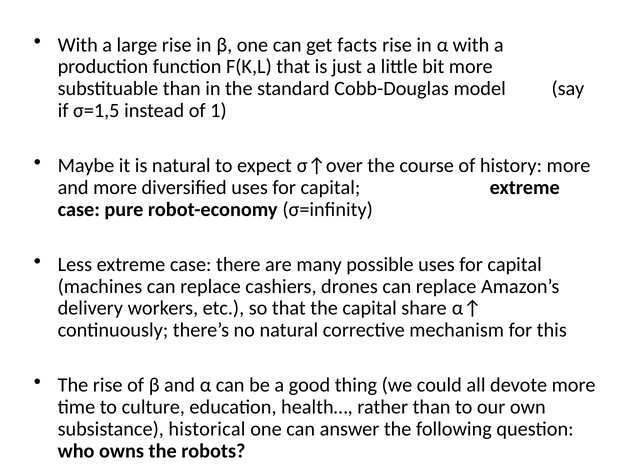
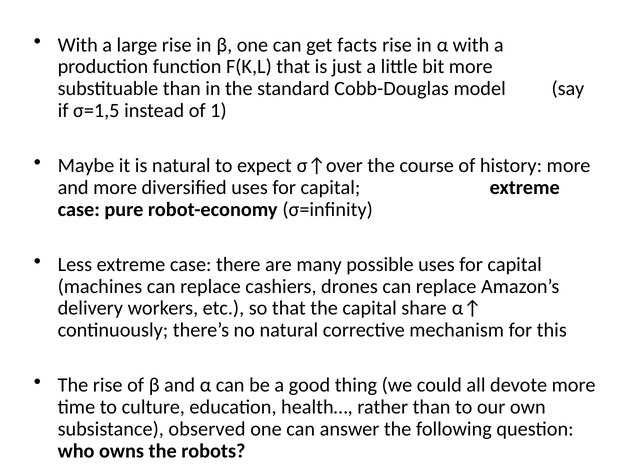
historical: historical -> observed (207, 429)
